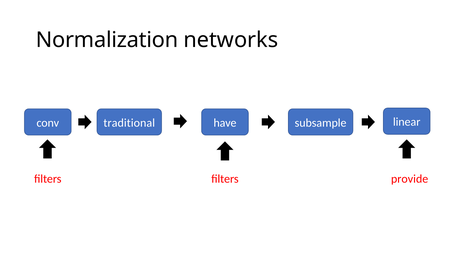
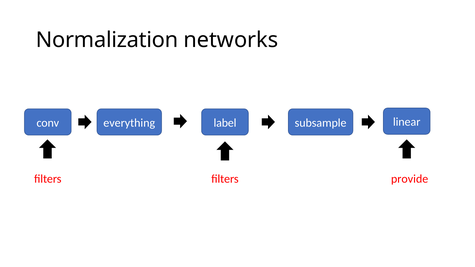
traditional: traditional -> everything (129, 123)
have: have -> label (225, 123)
